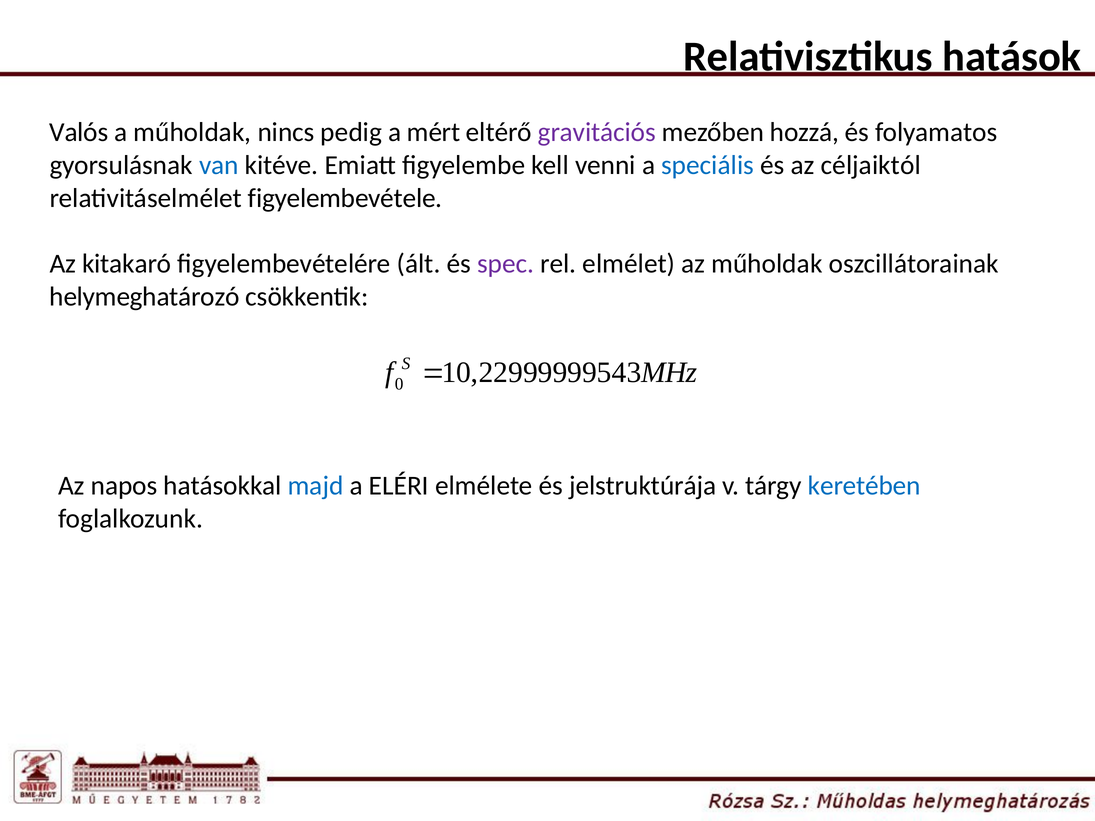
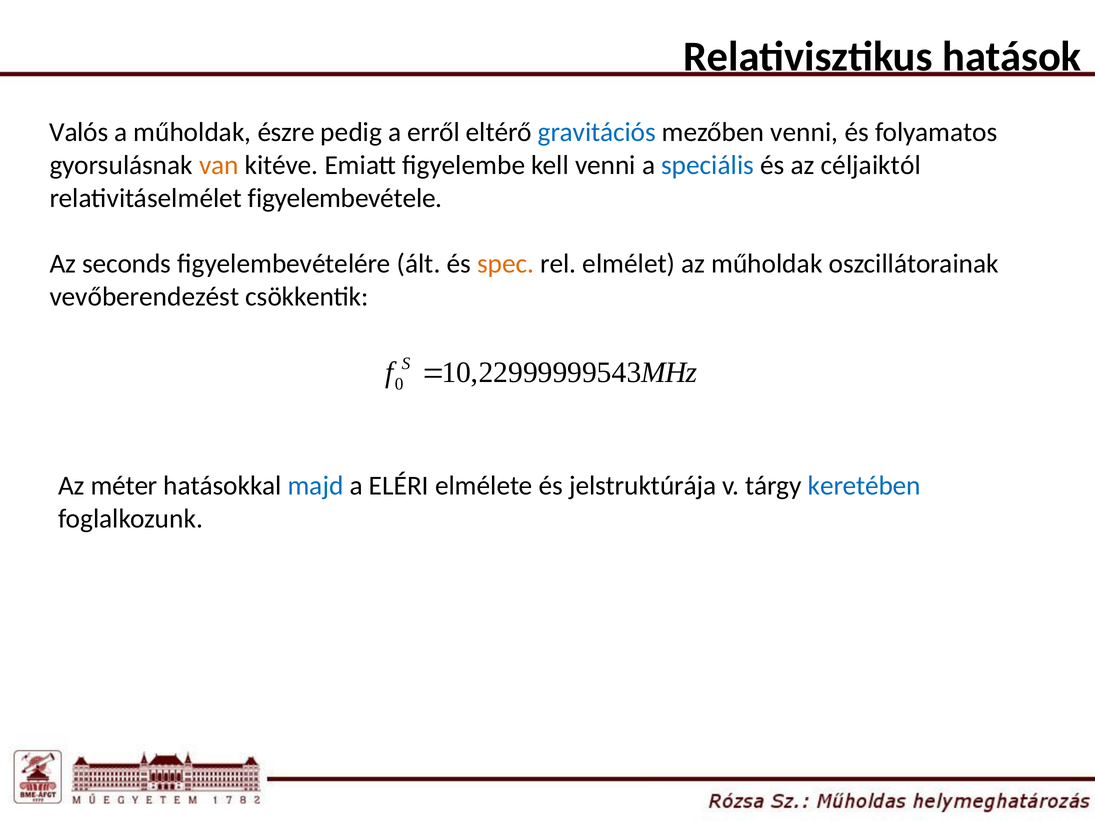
nincs: nincs -> észre (286, 132)
mért: mért -> erről (434, 132)
gravitációs colour: purple -> blue (597, 132)
mezőben hozzá: hozzá -> venni (804, 132)
van colour: blue -> orange (219, 165)
kitakaró: kitakaró -> seconds (127, 264)
spec colour: purple -> orange (506, 264)
helymeghatározó: helymeghatározó -> vevőberendezést (144, 297)
napos: napos -> méter (124, 486)
